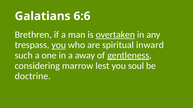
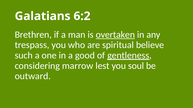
6:6: 6:6 -> 6:2 (82, 16)
you underline: present -> none (59, 45)
inward: inward -> believe (150, 45)
away: away -> good (85, 56)
doctrine: doctrine -> outward (33, 76)
